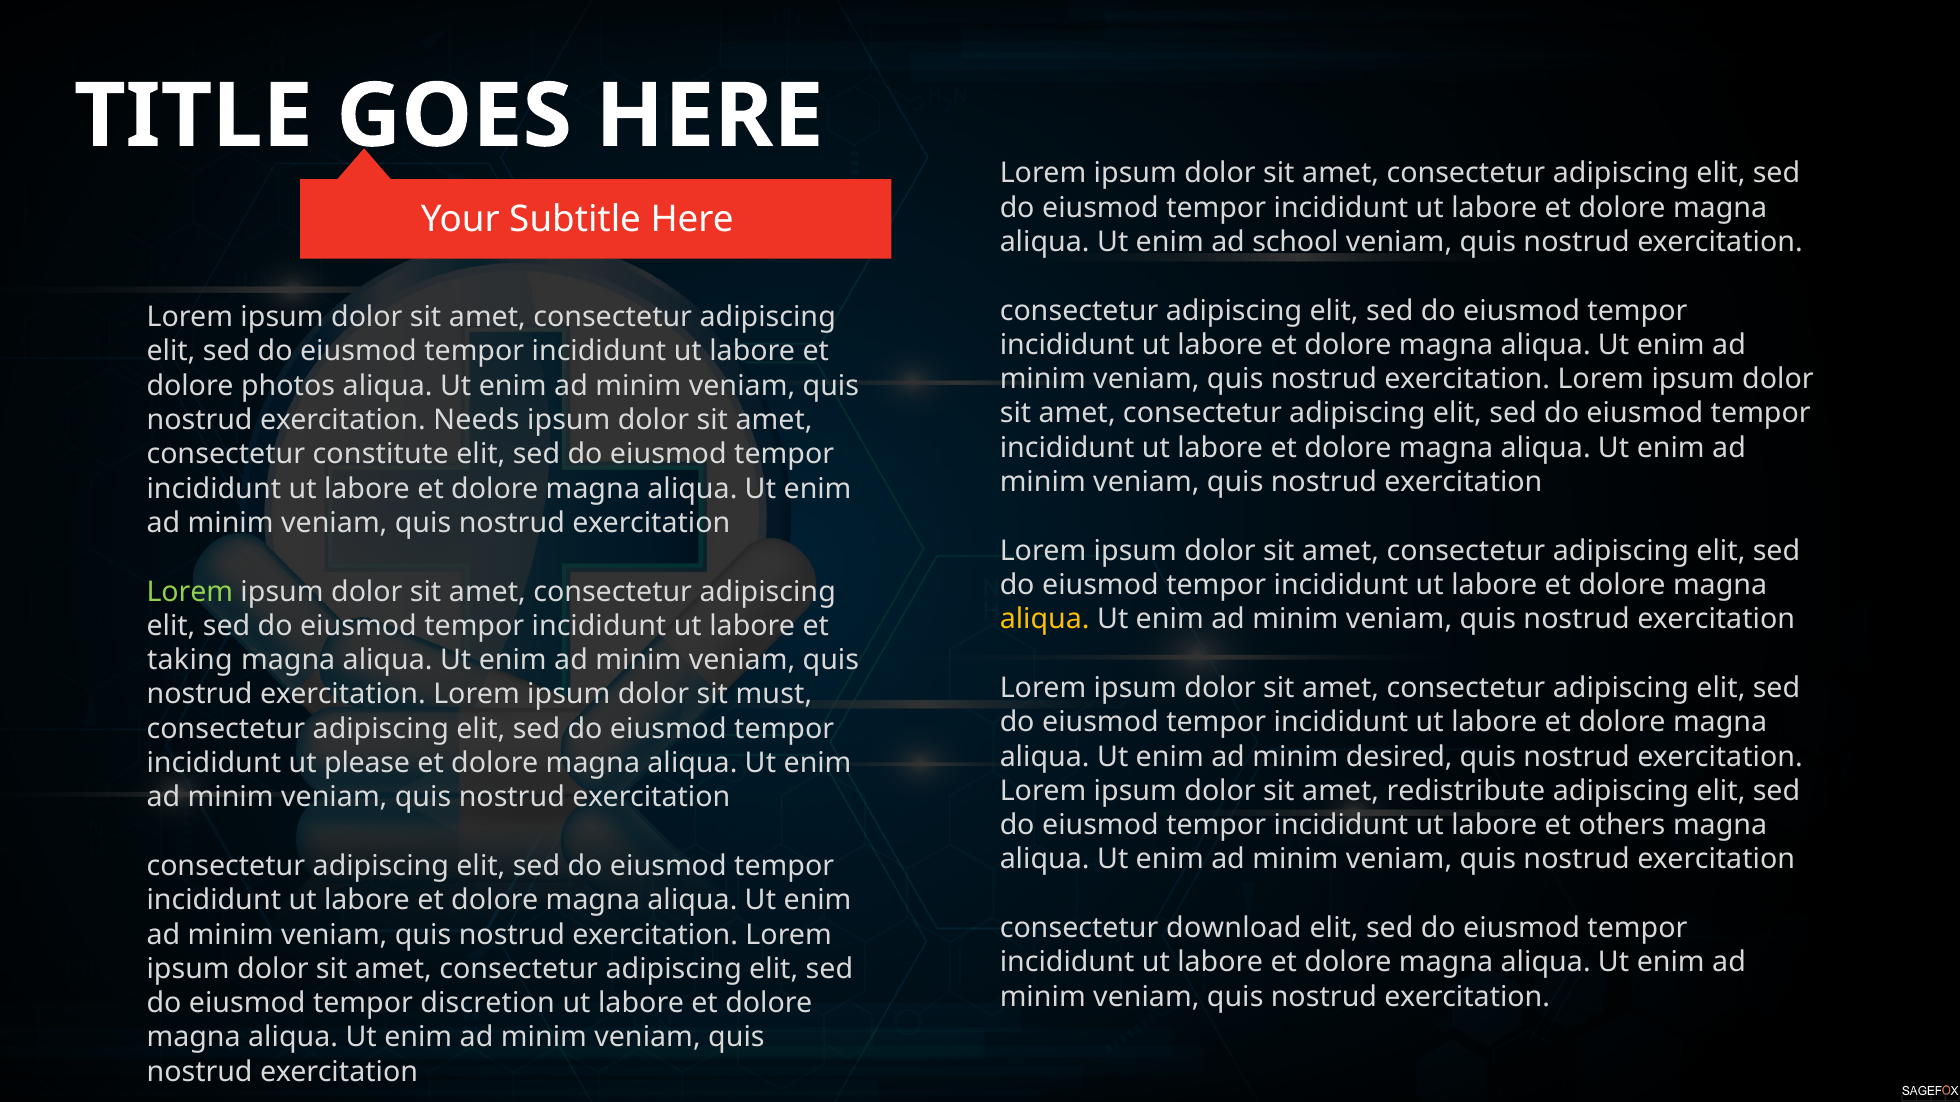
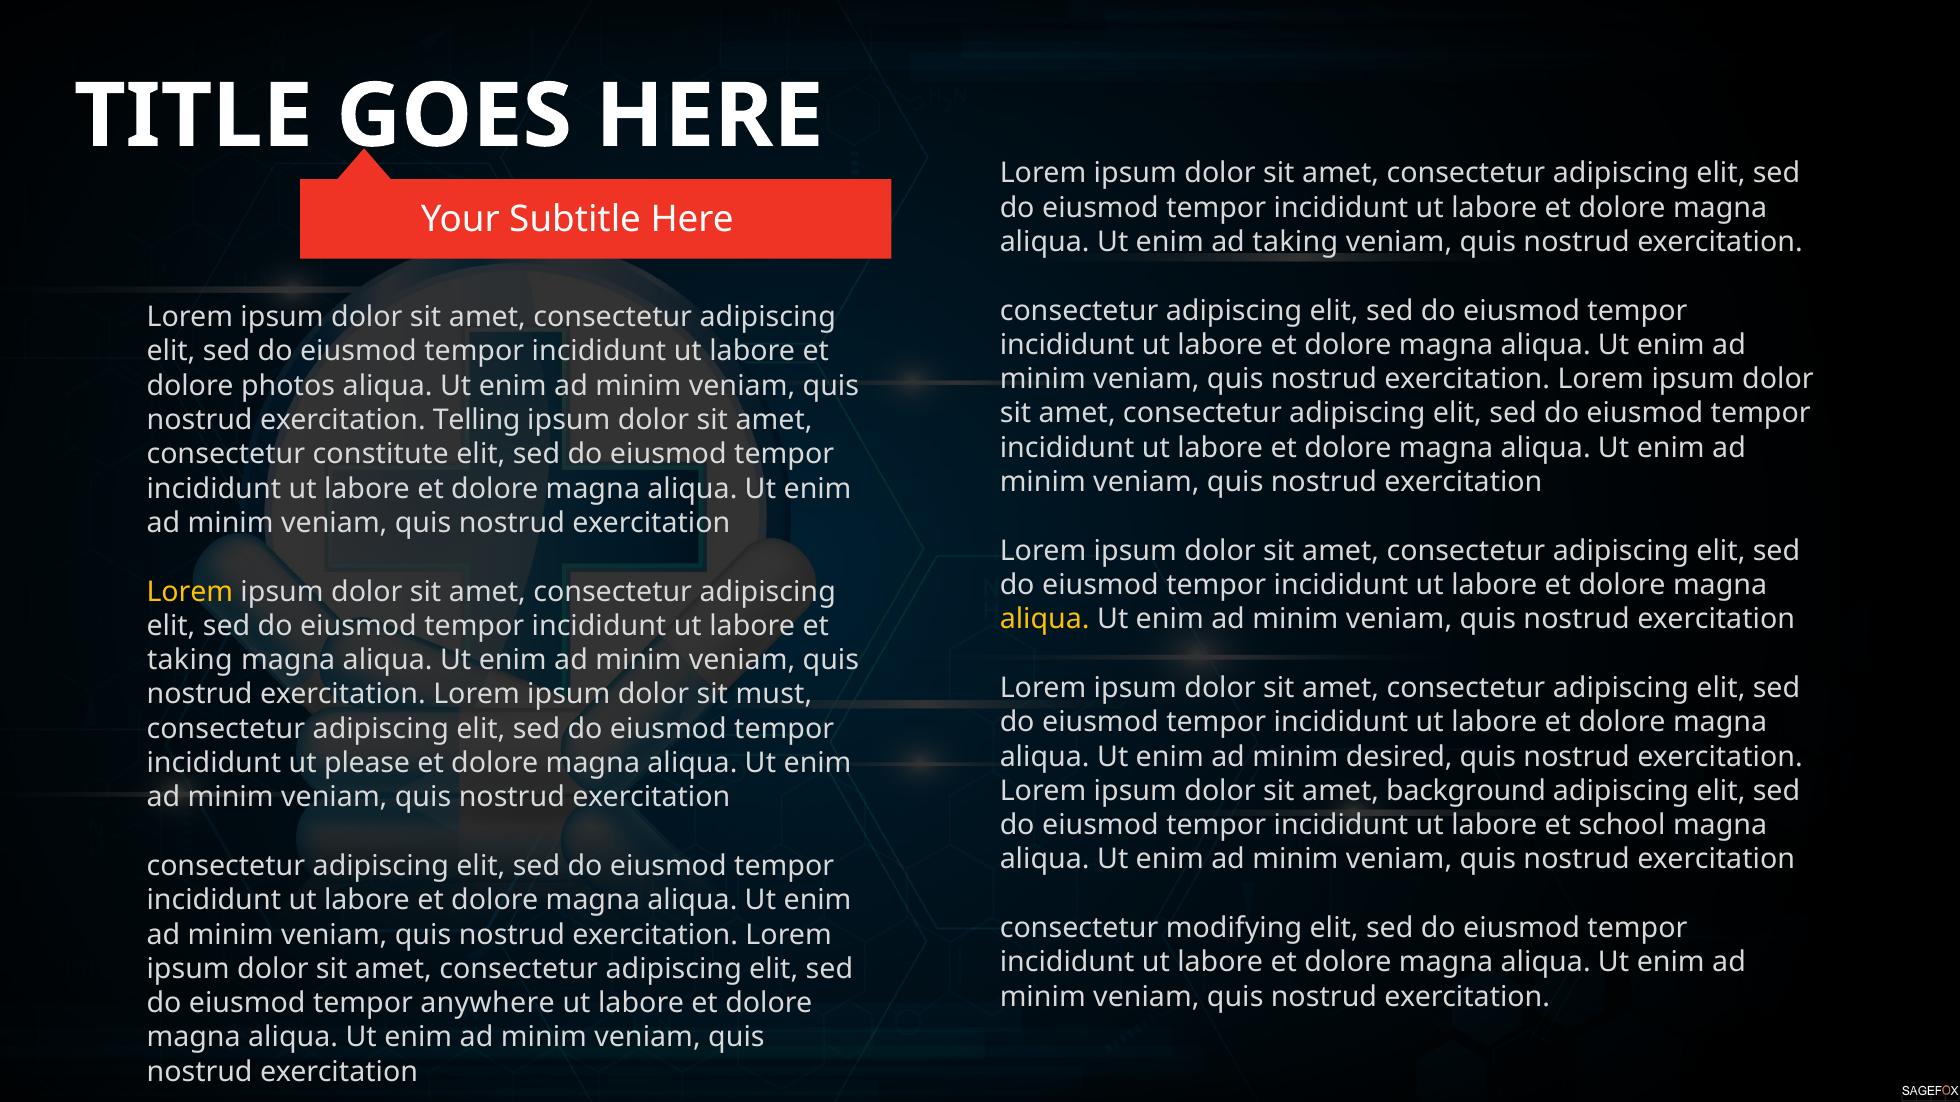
ad school: school -> taking (1295, 242)
Needs: Needs -> Telling (477, 420)
Lorem colour: light green -> yellow (190, 592)
redistribute: redistribute -> background (1466, 791)
others: others -> school (1622, 826)
download: download -> modifying (1234, 929)
discretion: discretion -> anywhere (488, 1004)
